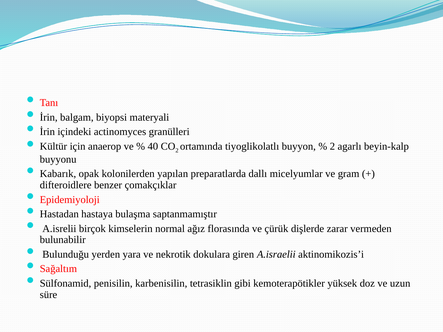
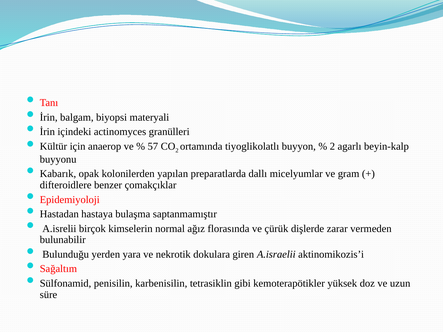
40: 40 -> 57 (153, 146)
